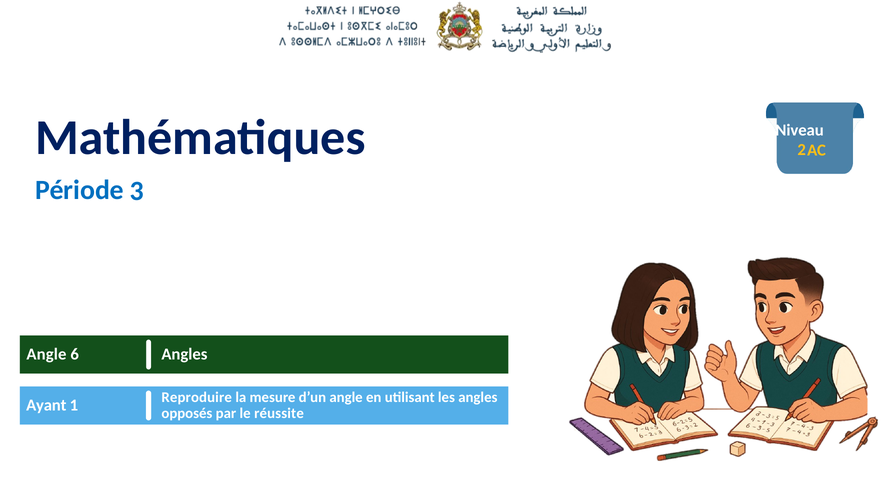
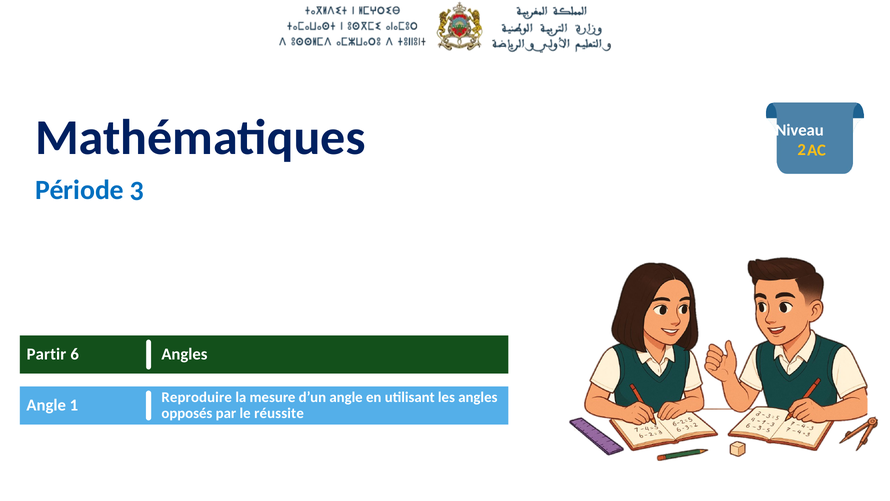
Angle: Angle -> Partir (46, 354)
Ayant: Ayant -> Angle (46, 405)
